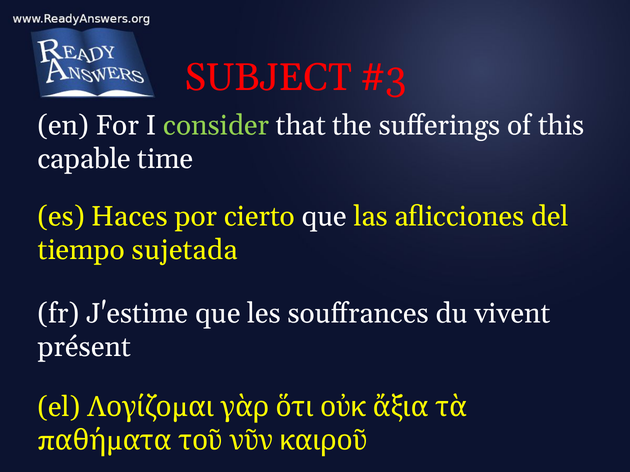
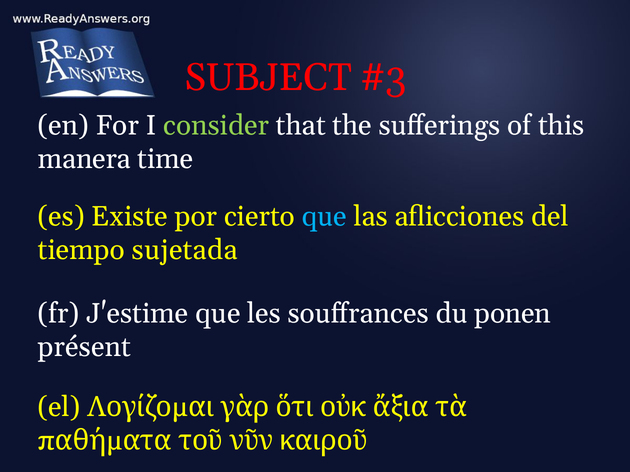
capable: capable -> manera (84, 159)
Haces: Haces -> Existe (130, 217)
que colour: white -> light blue (324, 217)
vivent: vivent -> ponen (513, 314)
